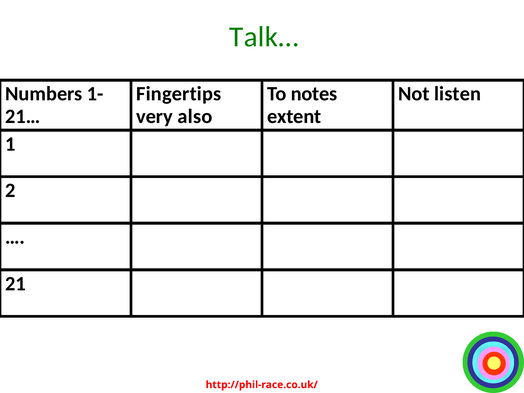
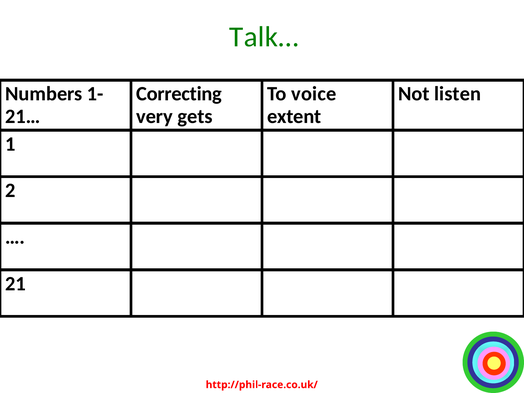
Fingertips: Fingertips -> Correcting (179, 94)
notes: notes -> voice (314, 94)
also: also -> gets (195, 116)
